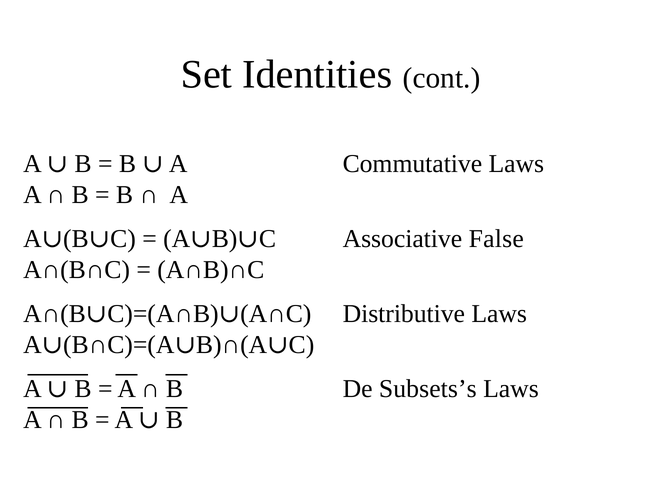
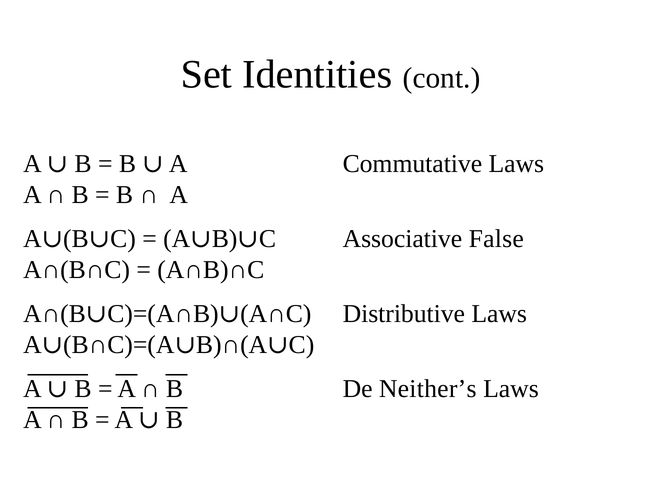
Subsets’s: Subsets’s -> Neither’s (428, 389)
